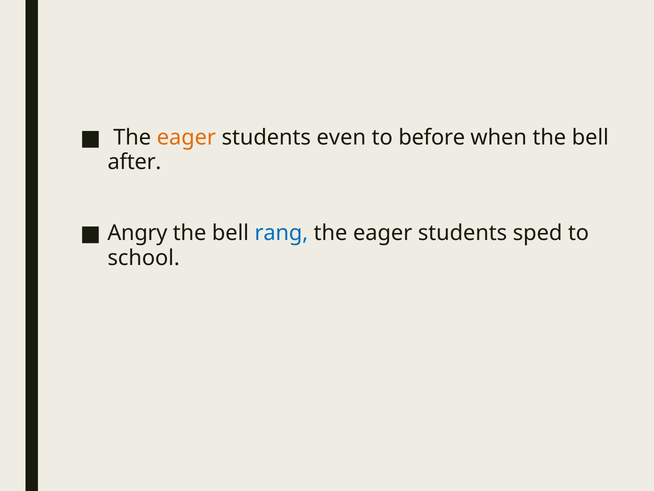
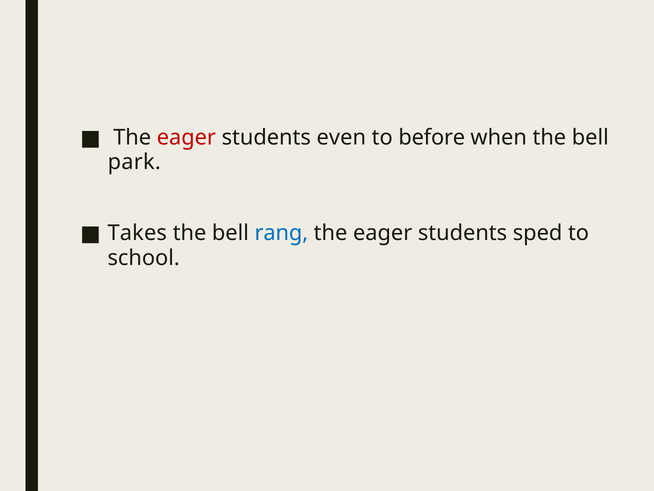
eager colour: orange -> red (186, 137)
after: after -> park (134, 162)
Angry: Angry -> Takes (137, 233)
